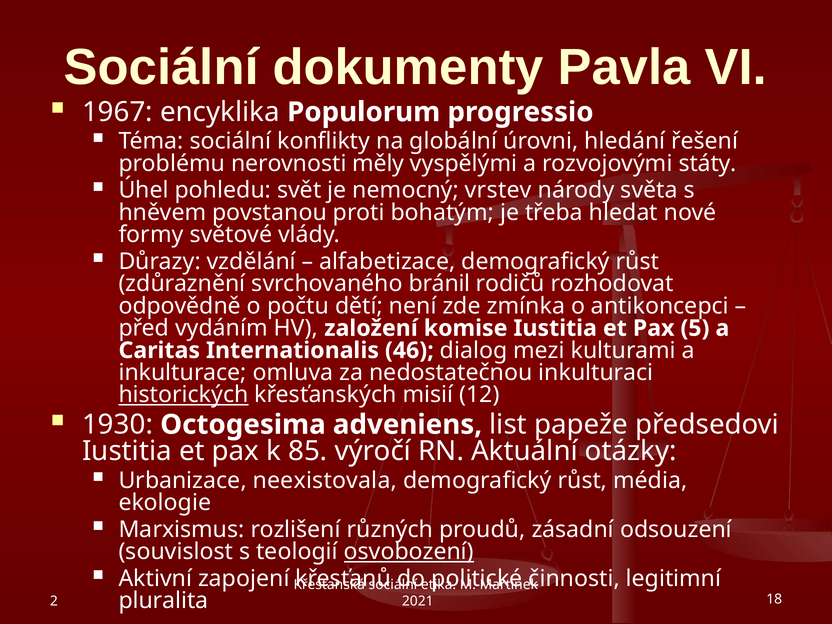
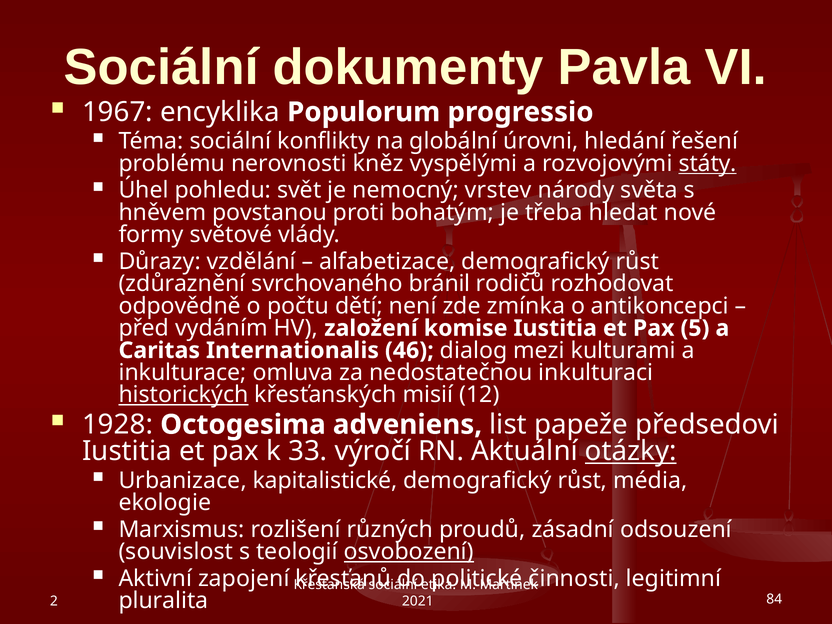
měly: měly -> kněz (378, 164)
státy underline: none -> present (708, 164)
1930: 1930 -> 1928 (118, 425)
85: 85 -> 33 (308, 451)
otázky underline: none -> present (631, 451)
neexistovala: neexistovala -> kapitalistické (325, 480)
18: 18 -> 84 (774, 599)
